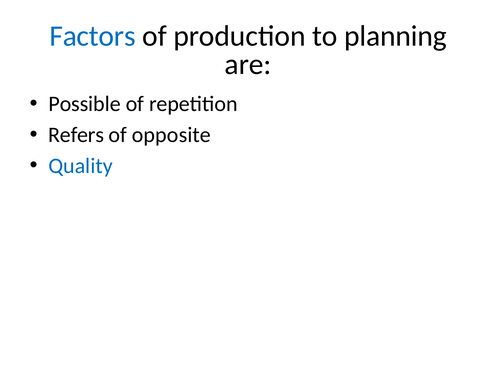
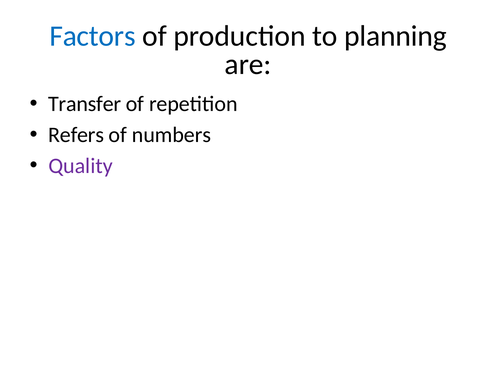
Possible: Possible -> Transfer (85, 104)
opposite: opposite -> numbers (172, 135)
Quality colour: blue -> purple (81, 166)
